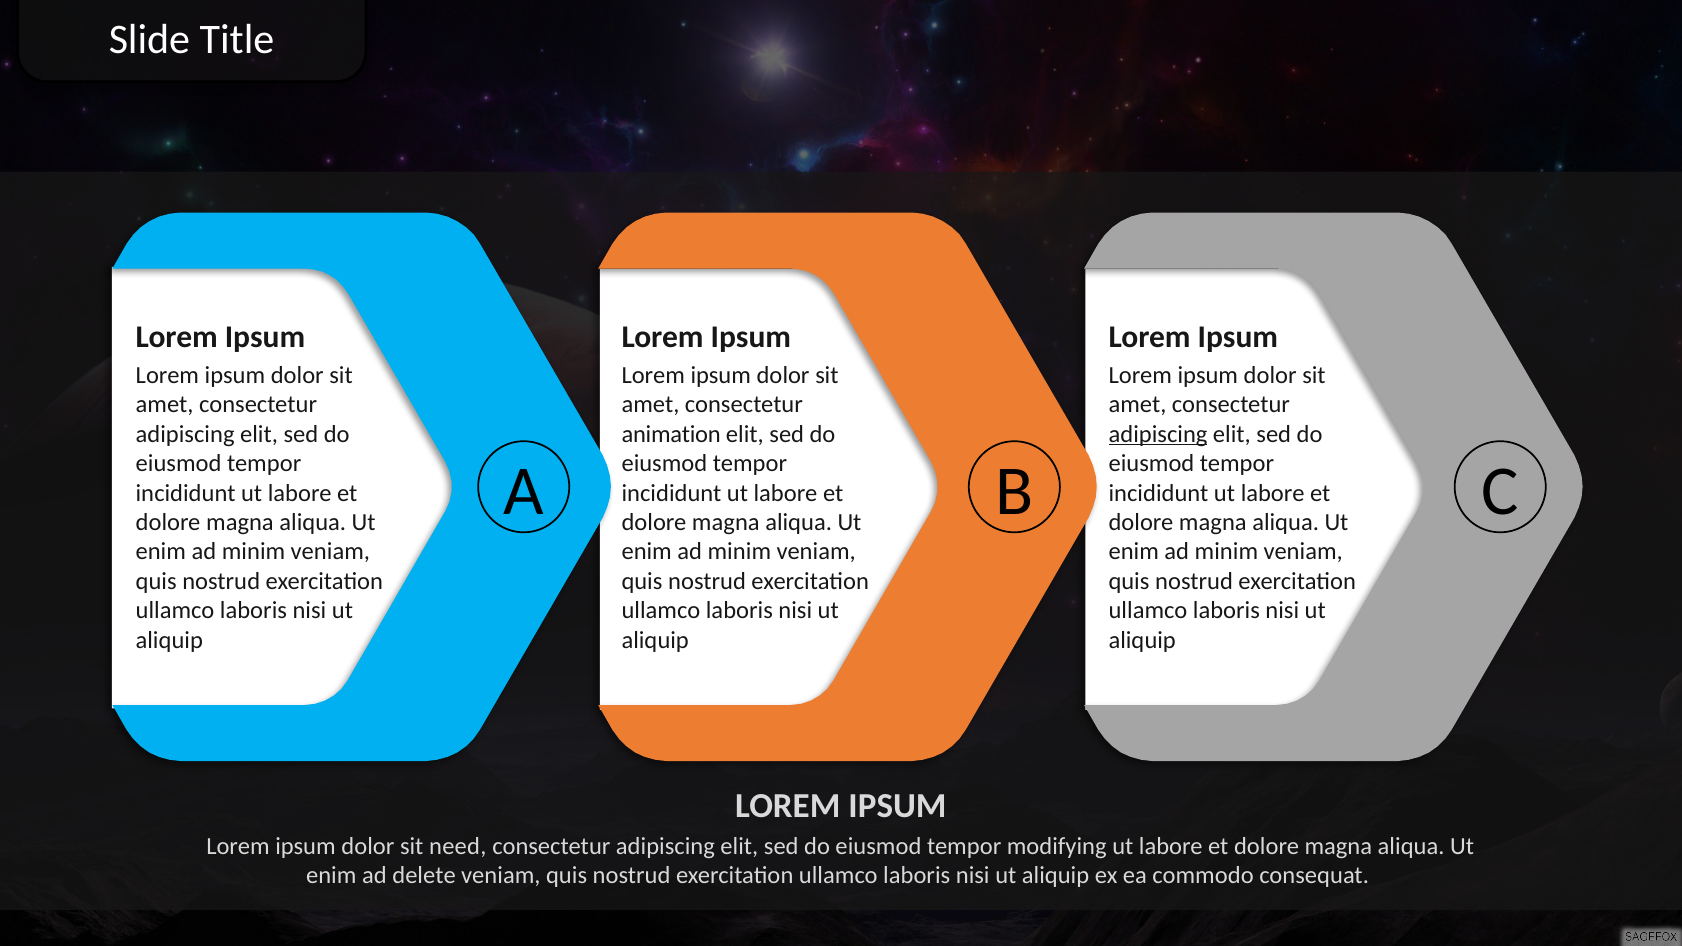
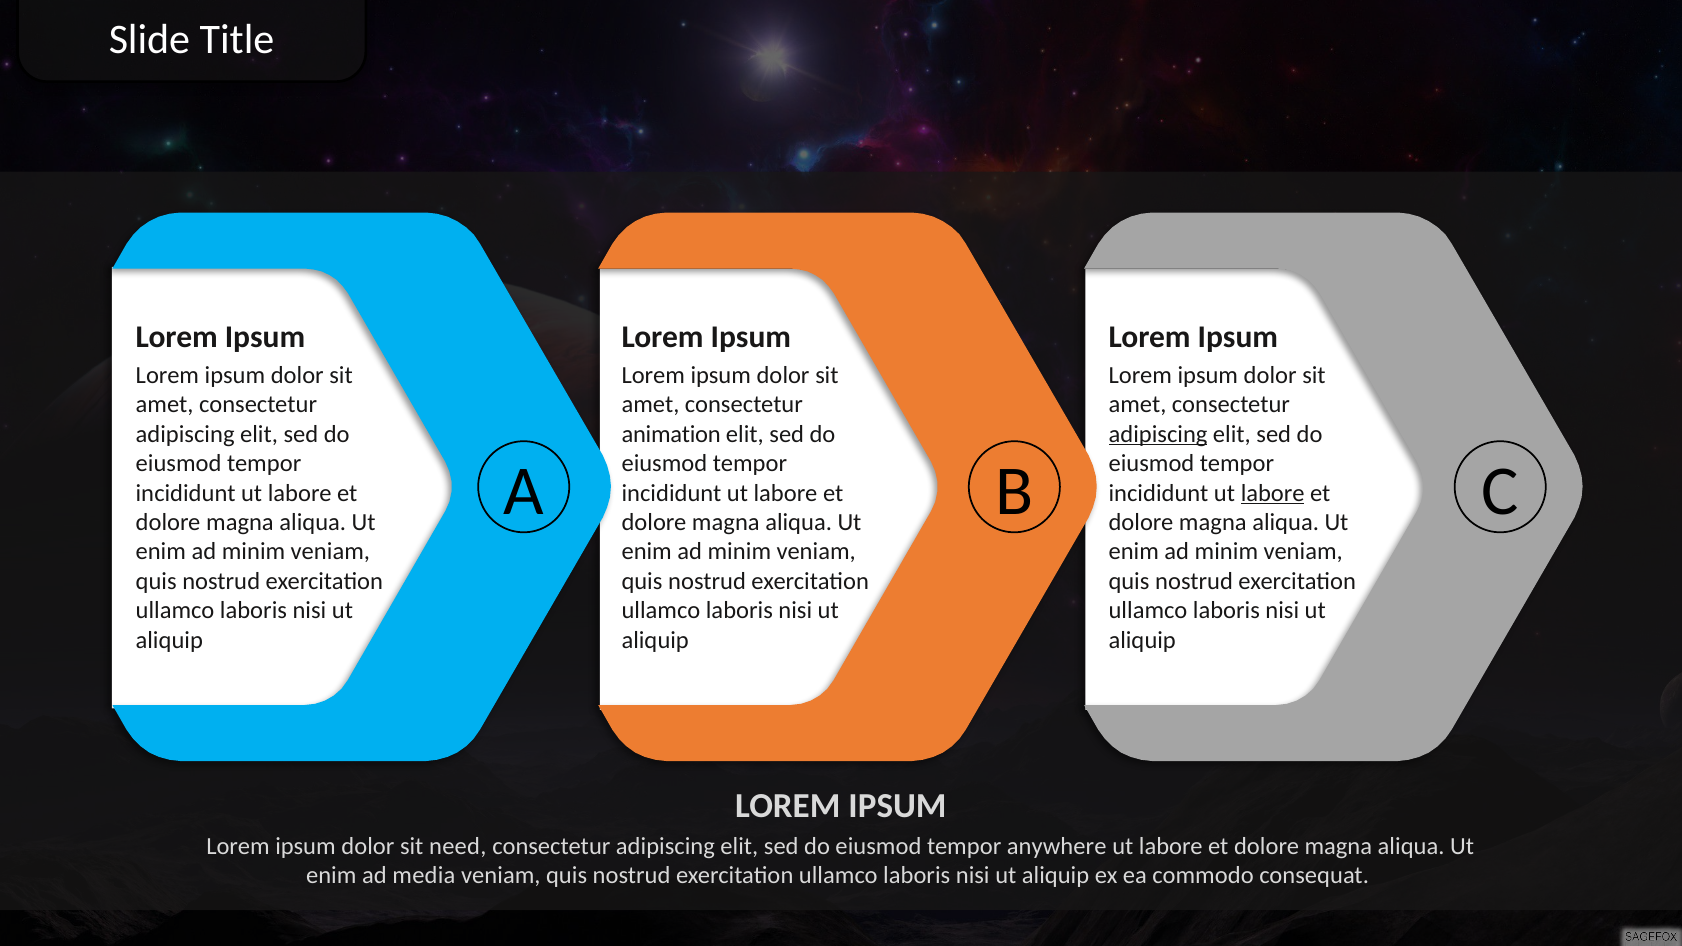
labore underline: none -> present (1273, 493)
modifying: modifying -> anywhere (1057, 846)
delete: delete -> media (424, 876)
